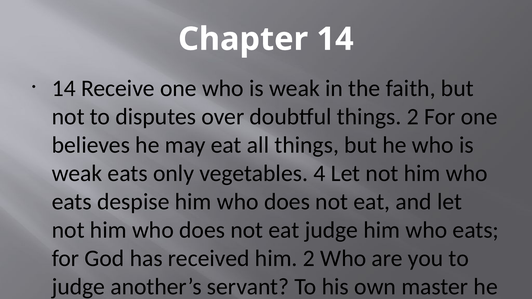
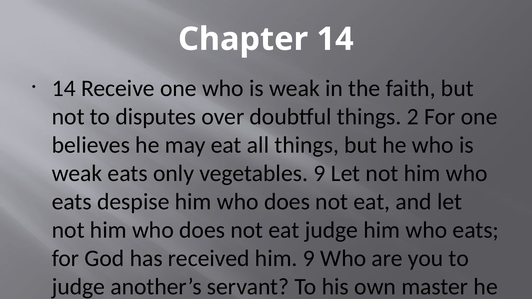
vegetables 4: 4 -> 9 (319, 173)
him 2: 2 -> 9 (309, 259)
